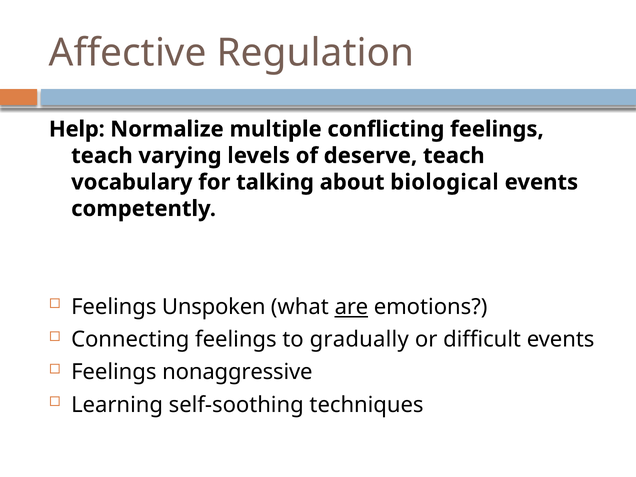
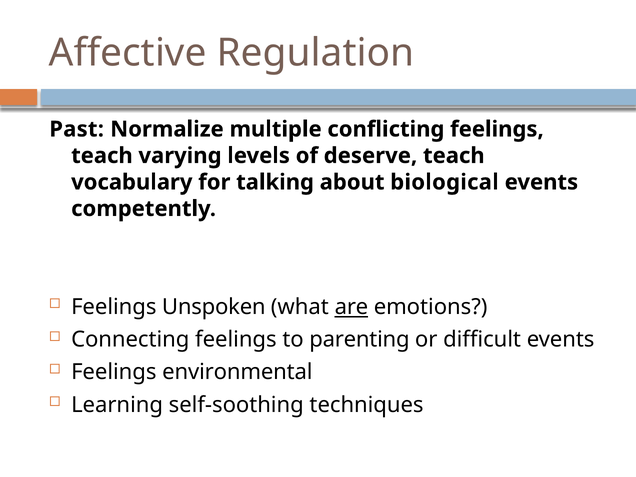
Help: Help -> Past (77, 129)
gradually: gradually -> parenting (359, 339)
nonaggressive: nonaggressive -> environmental (237, 372)
